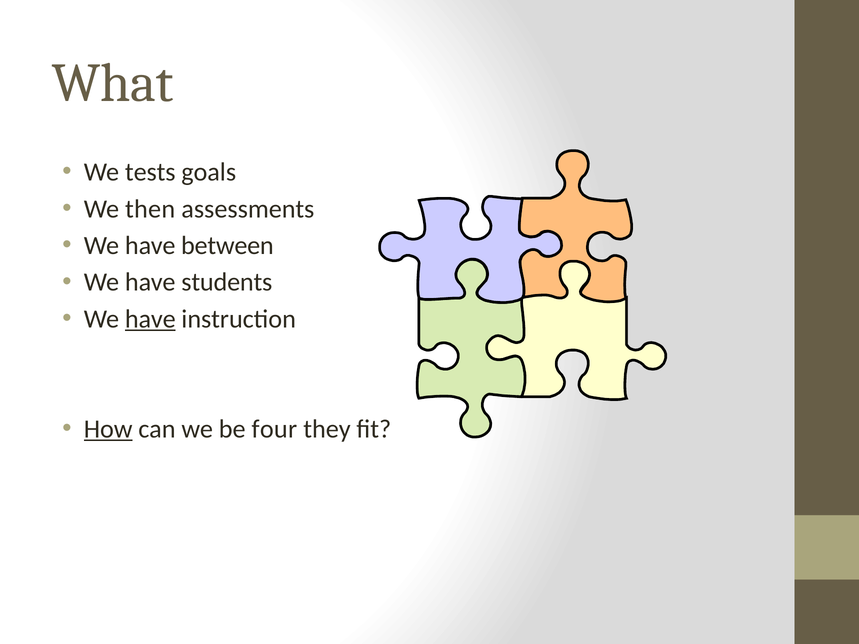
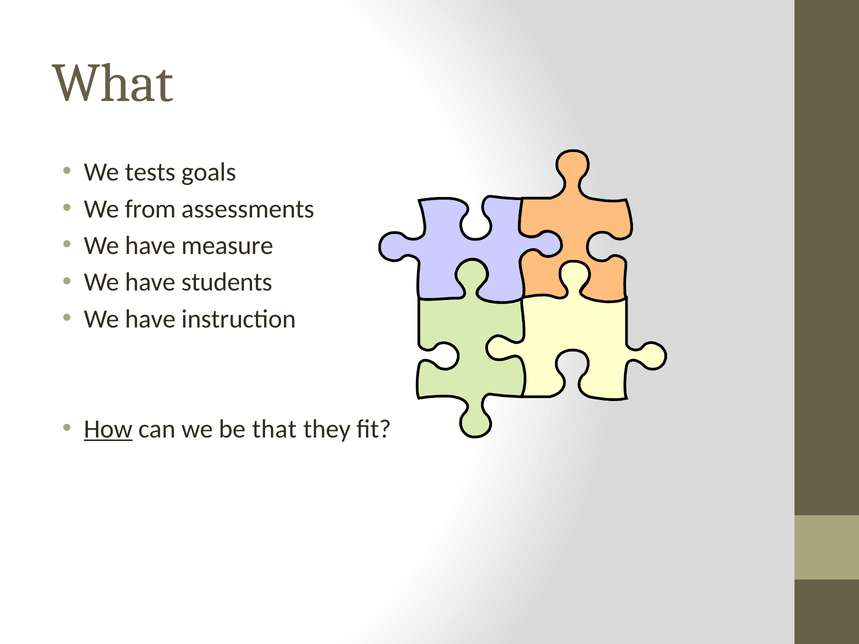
then: then -> from (150, 209)
between: between -> measure (227, 246)
have underline: present -> none (150, 319)
four: four -> that (274, 429)
